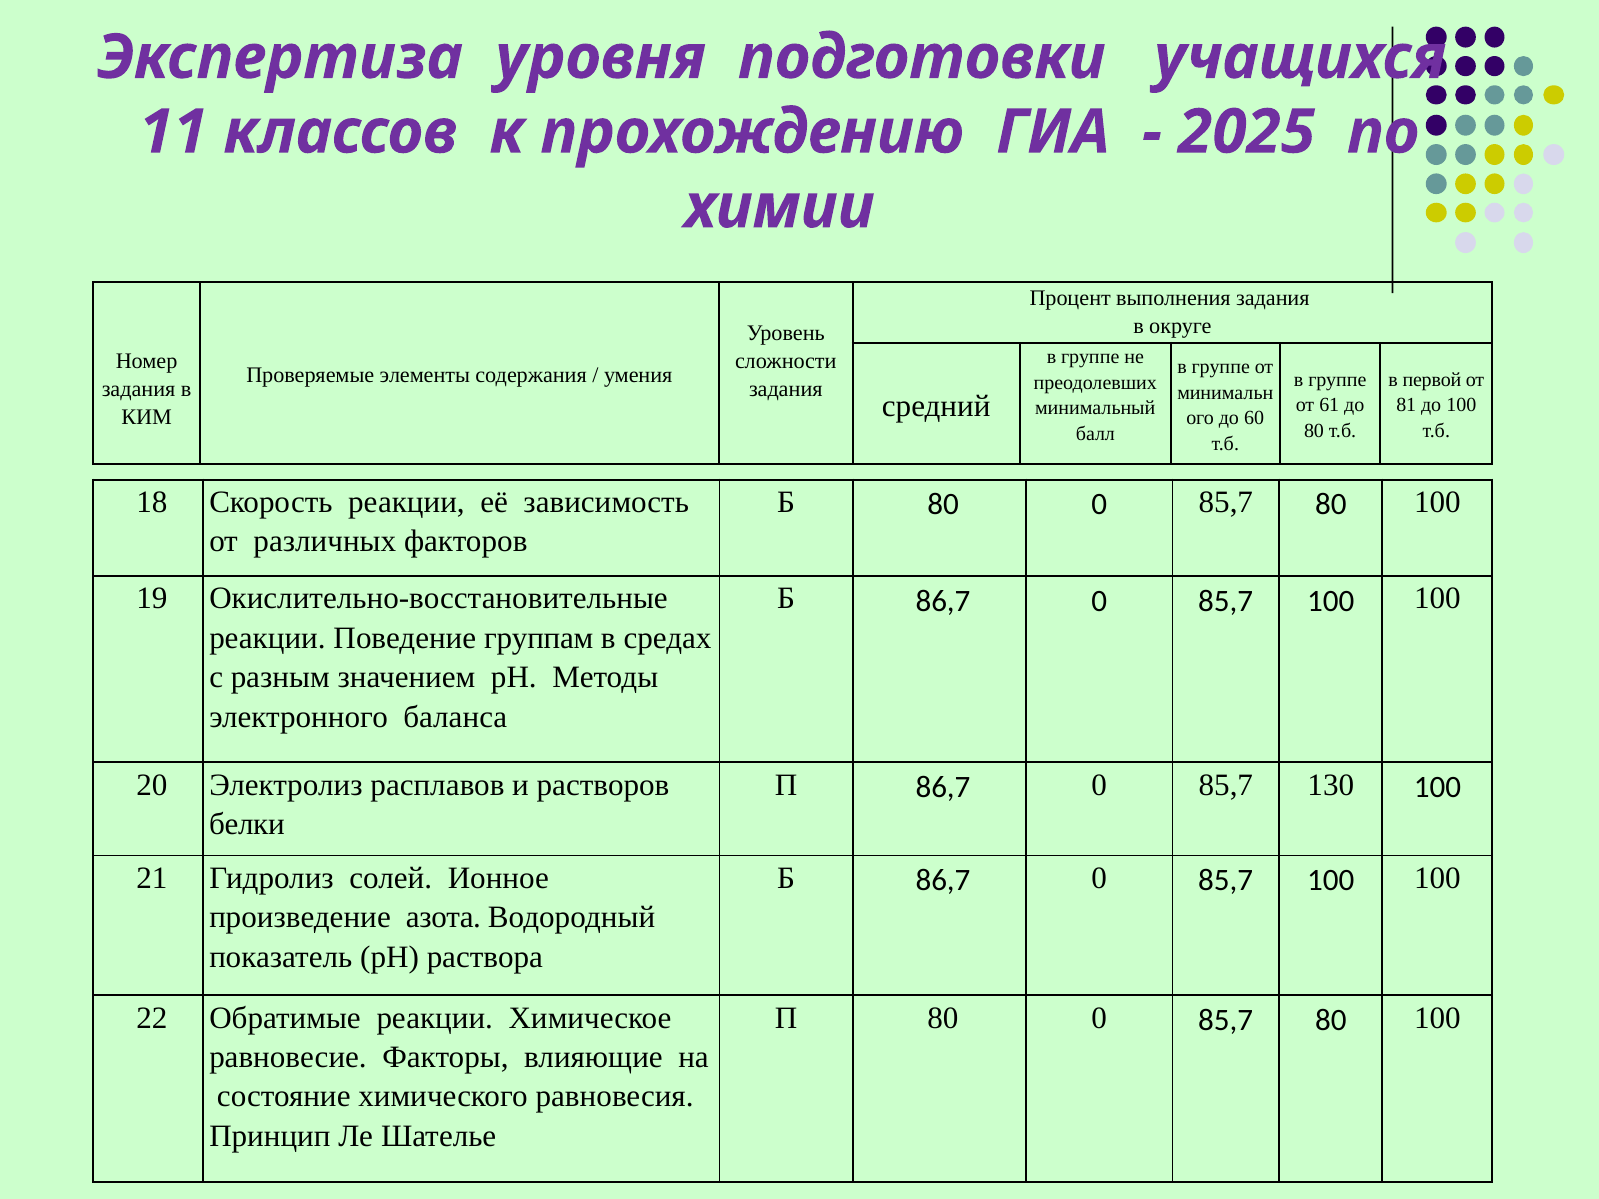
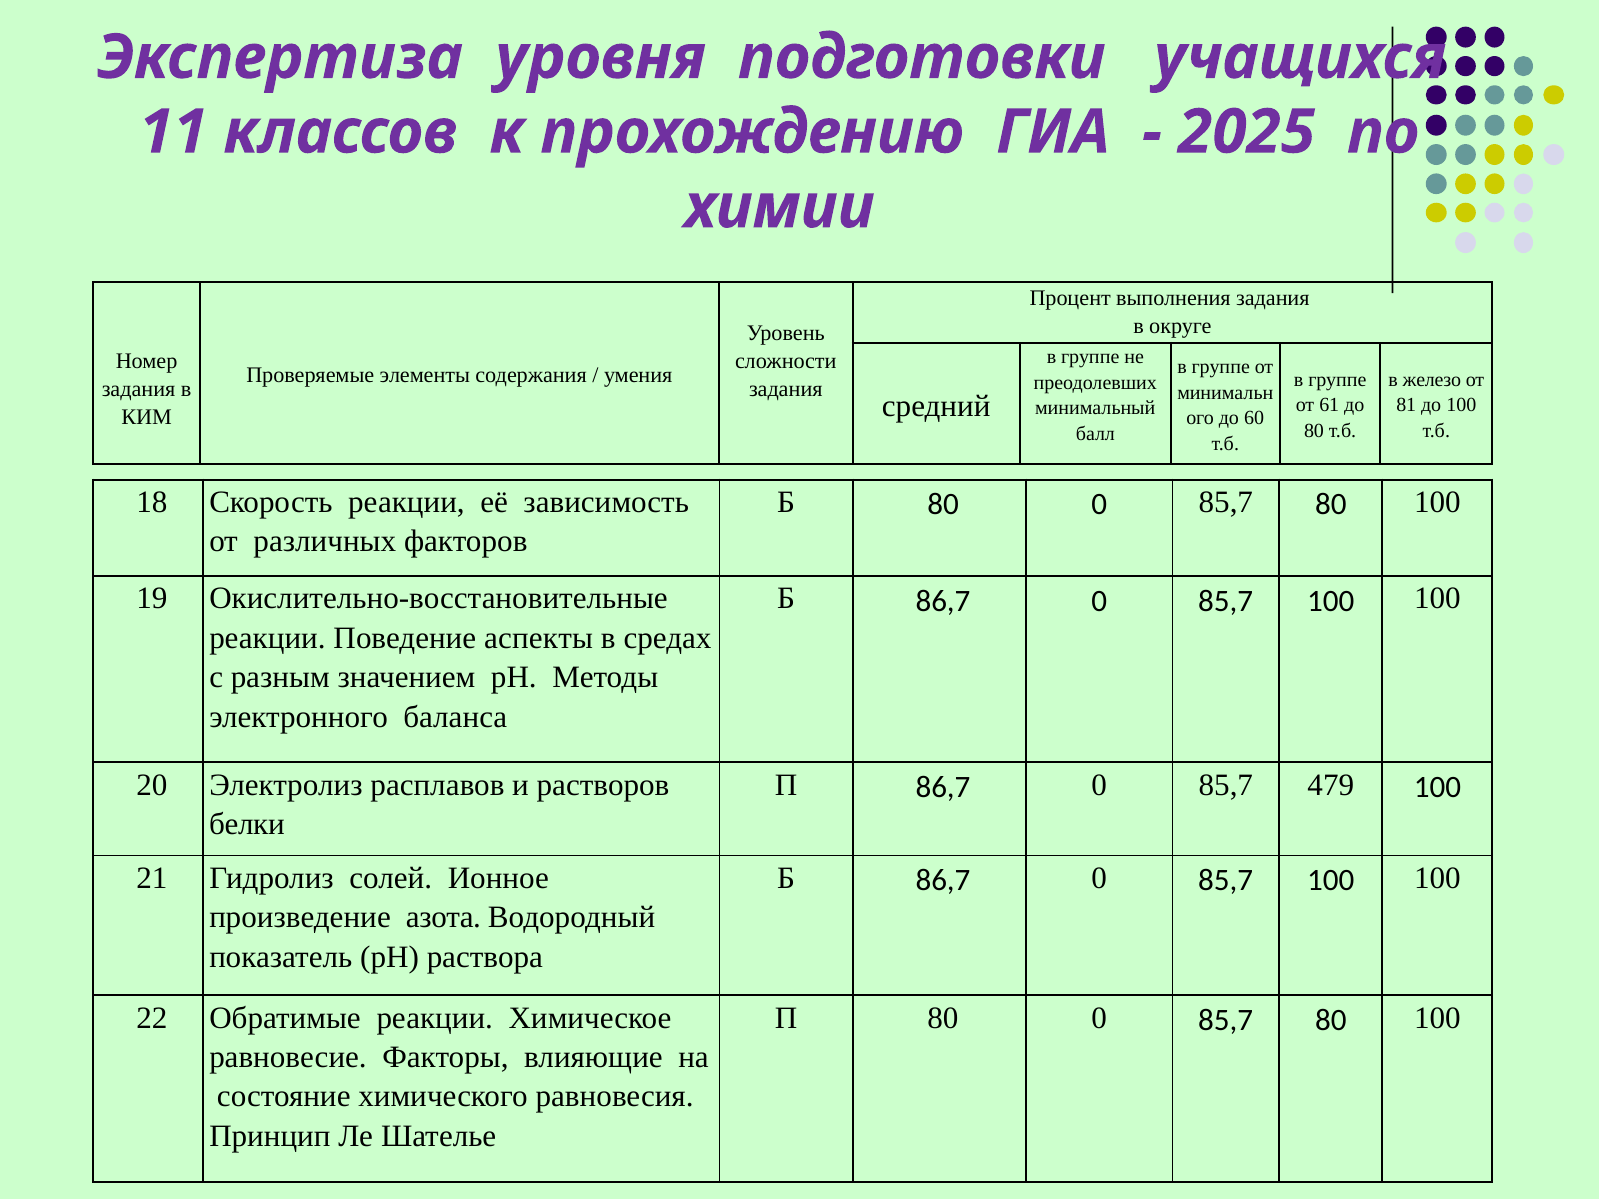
первой: первой -> железо (1432, 380)
группам: группам -> аспекты (539, 638)
130: 130 -> 479 (1331, 785)
